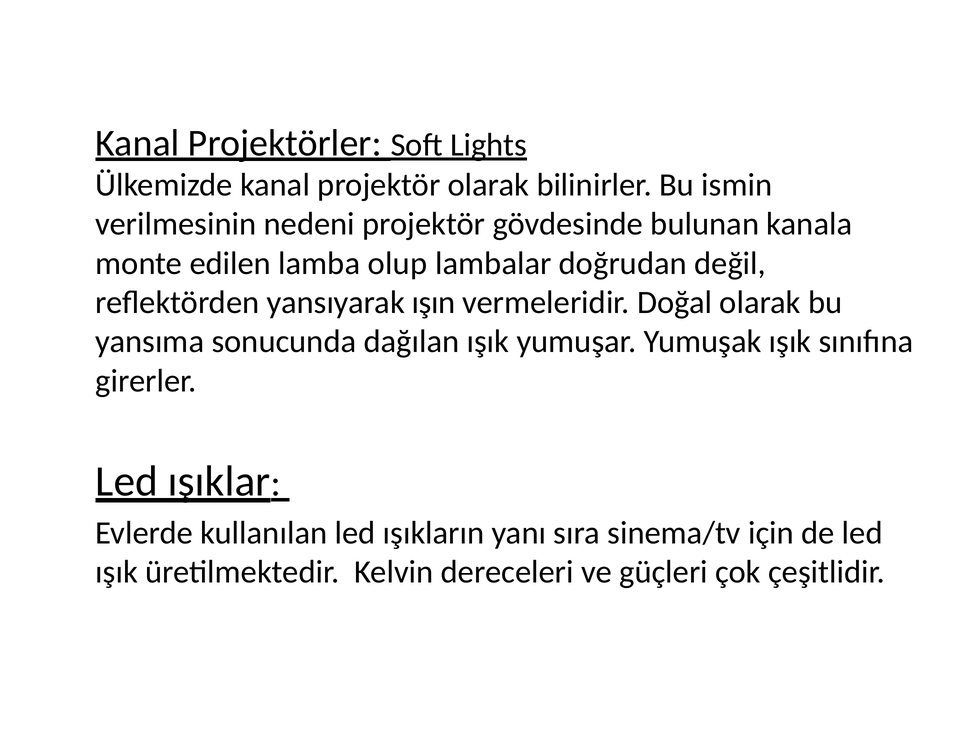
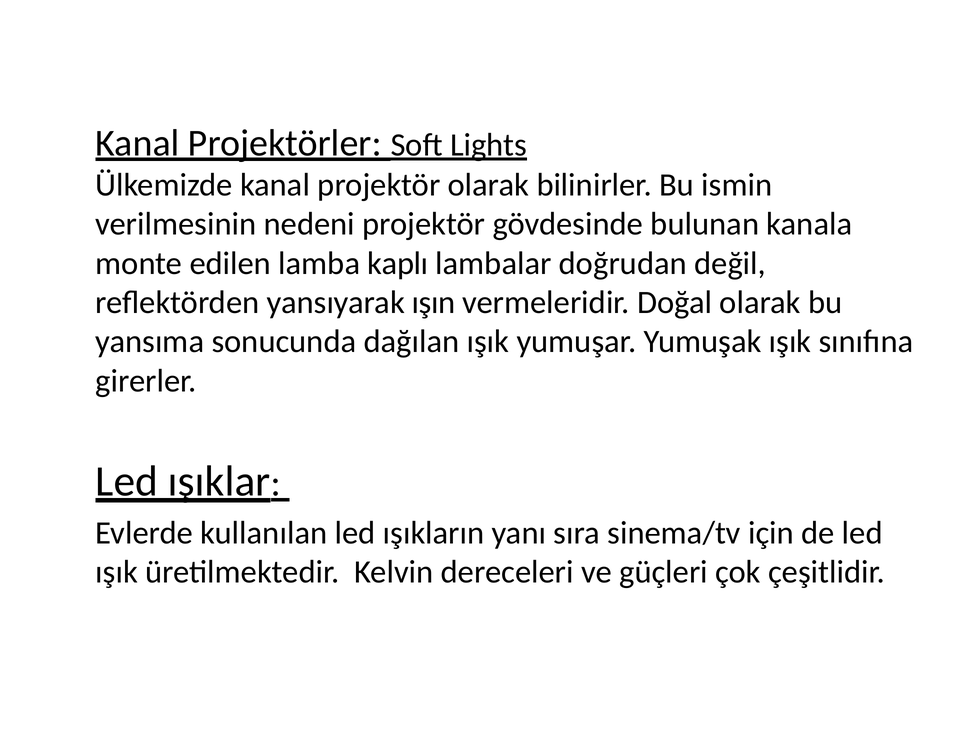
olup: olup -> kaplı (398, 263)
